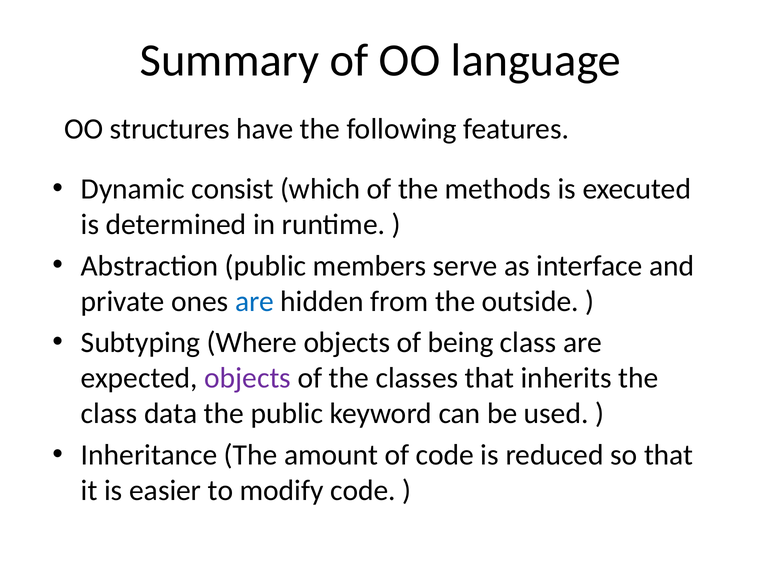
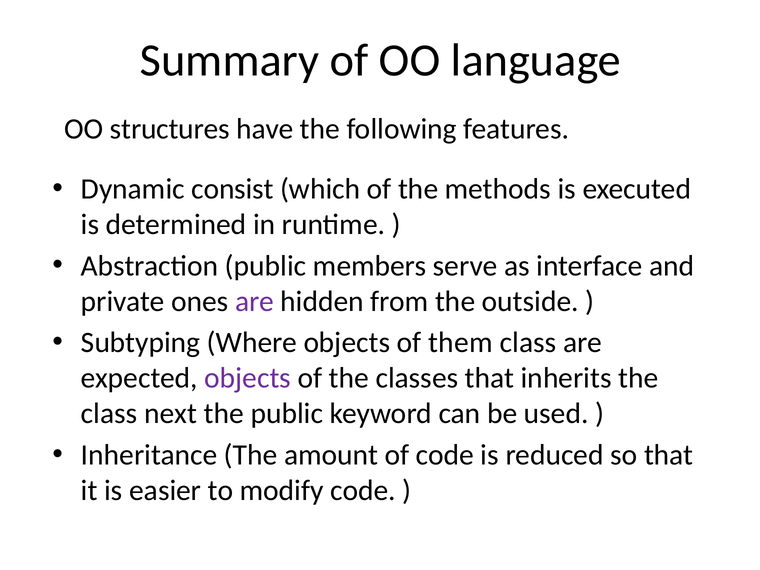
are colour: blue -> purple (254, 301)
being: being -> them (461, 343)
data: data -> next (171, 414)
